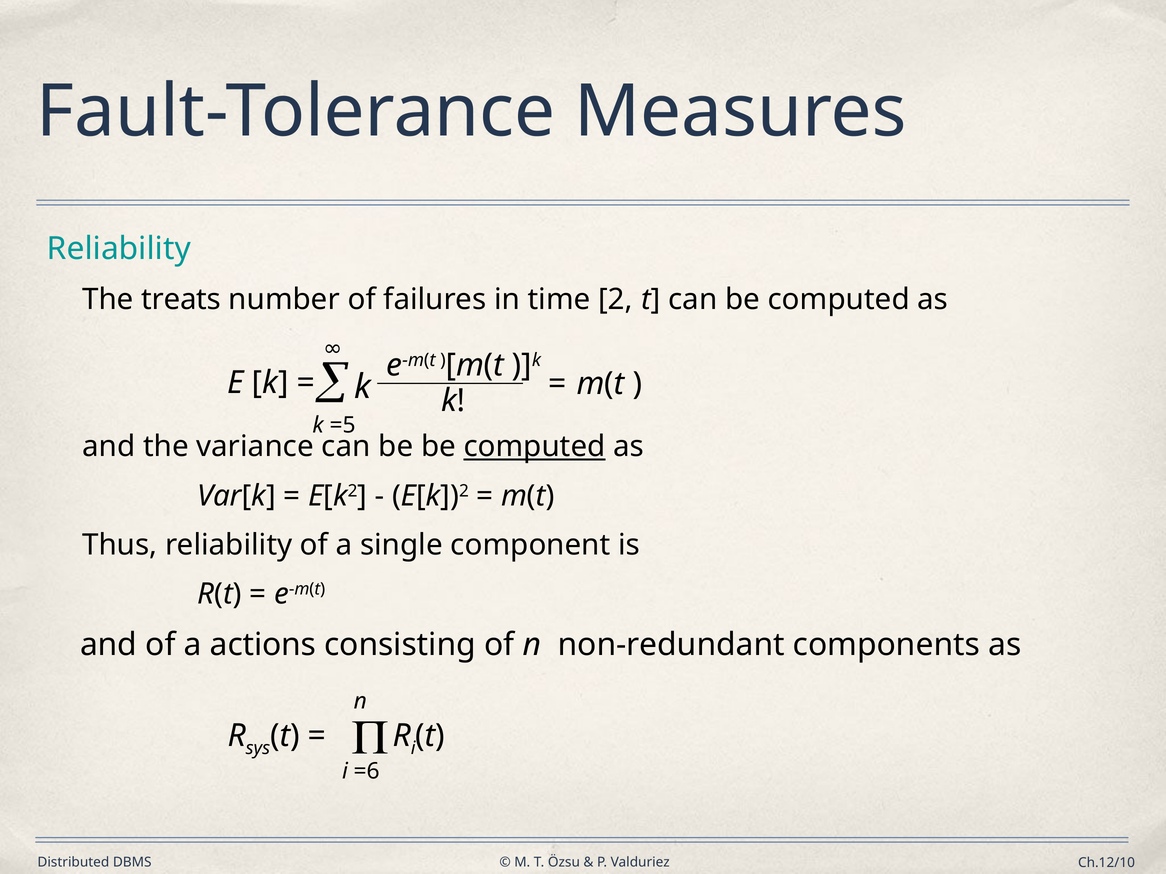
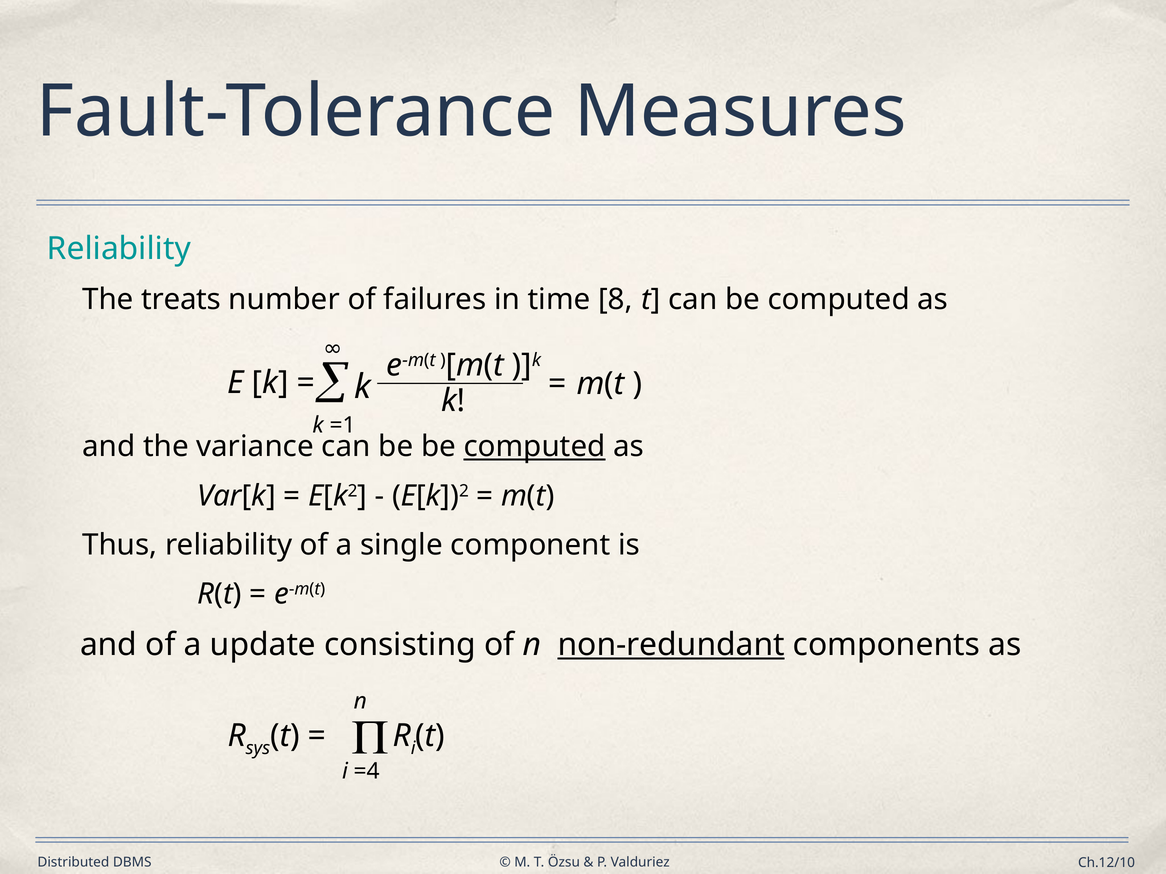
2: 2 -> 8 (615, 299)
=5: =5 -> =1 (343, 426)
actions: actions -> update (263, 645)
non-redundant underline: none -> present (671, 645)
=6: =6 -> =4 (367, 771)
